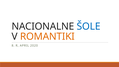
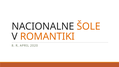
ŠOLE colour: blue -> orange (89, 26)
